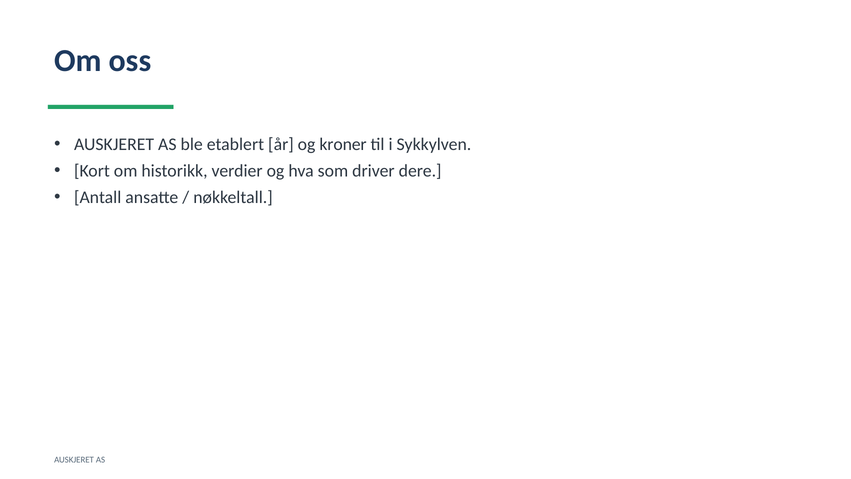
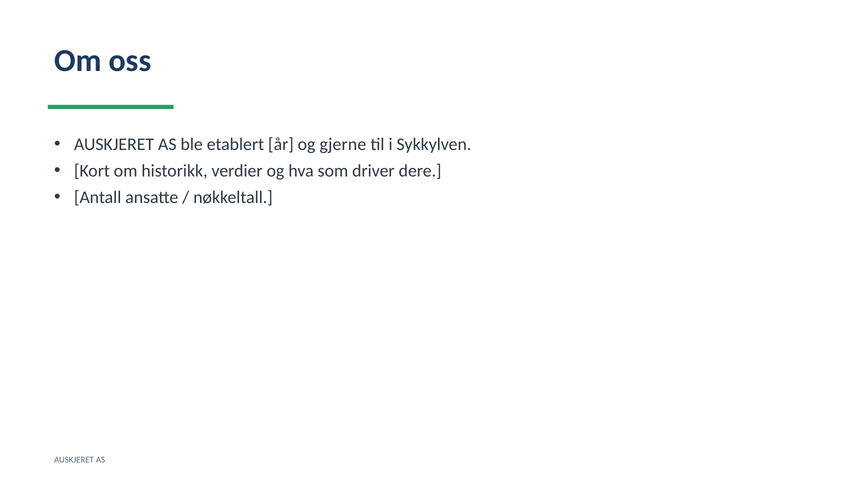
kroner: kroner -> gjerne (343, 144)
